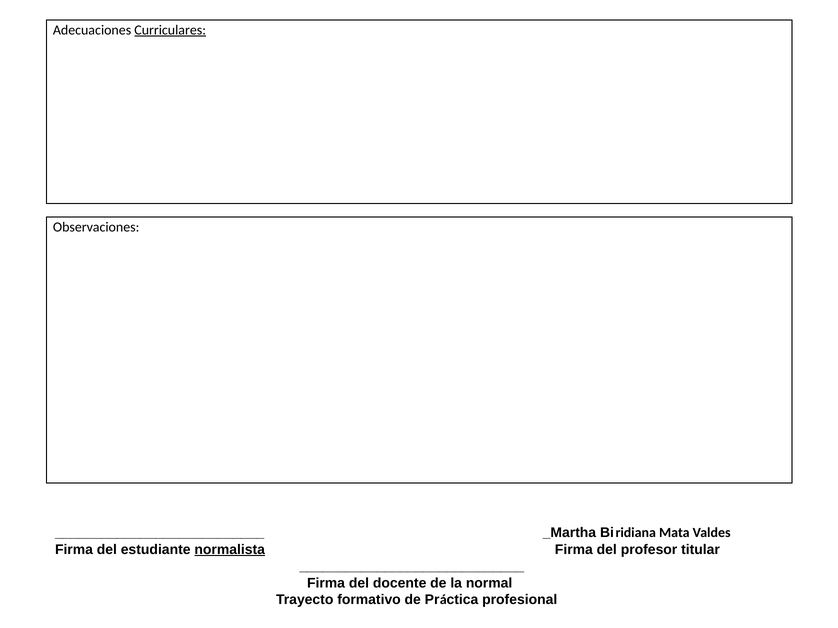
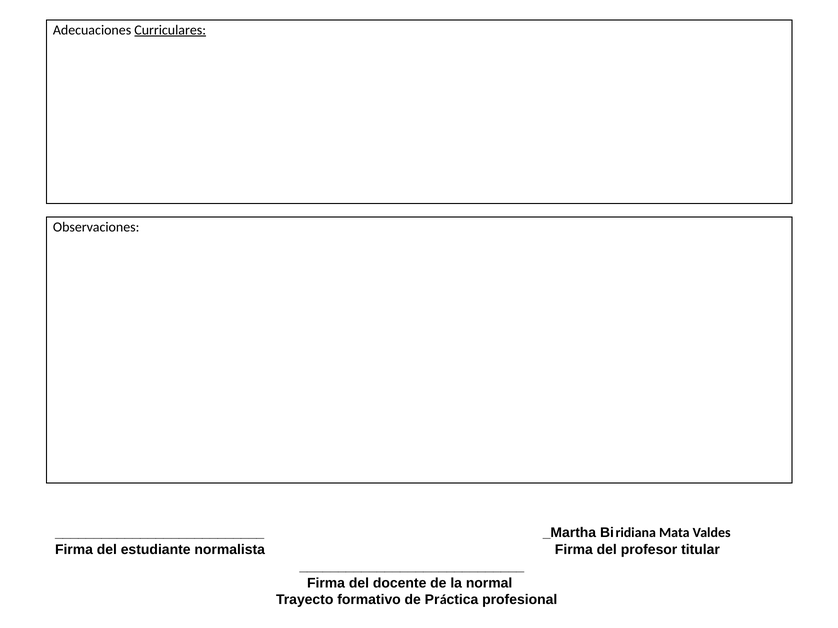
normalista underline: present -> none (230, 550)
